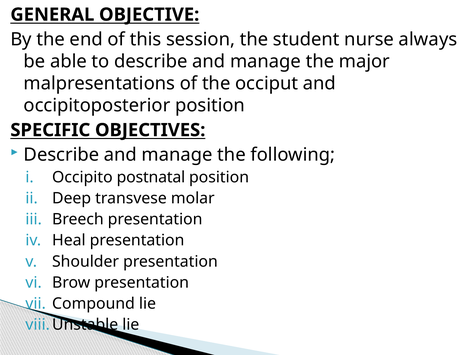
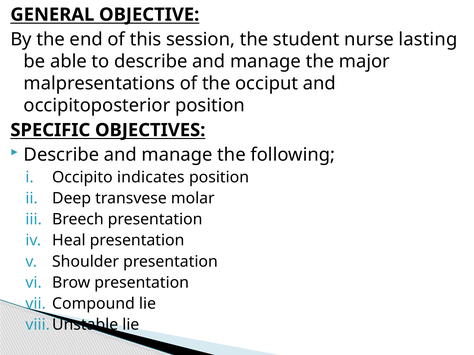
always: always -> lasting (428, 39)
postnatal: postnatal -> indicates (151, 177)
